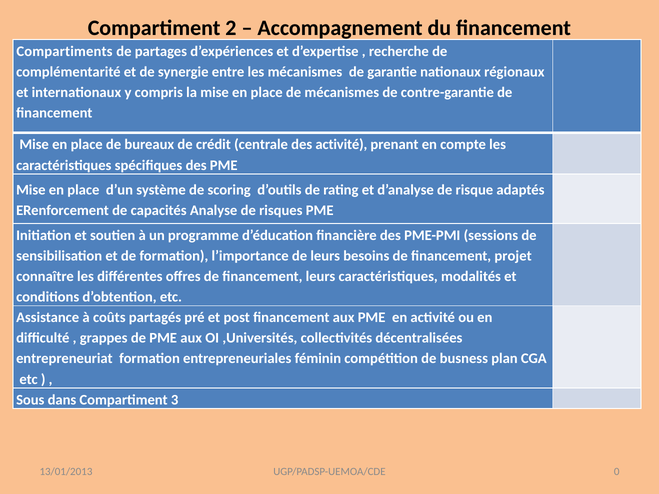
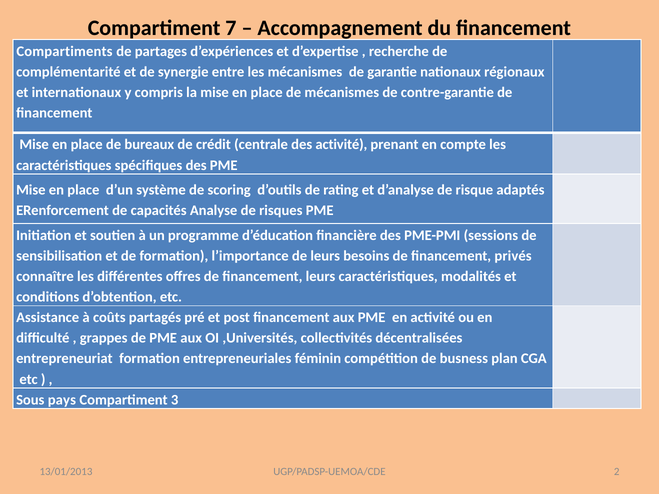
2: 2 -> 7 (231, 28)
projet: projet -> privés (513, 256)
dans: dans -> pays (62, 400)
0: 0 -> 2 (617, 472)
